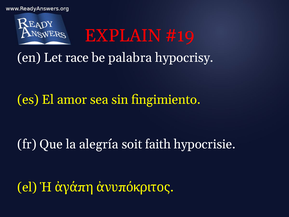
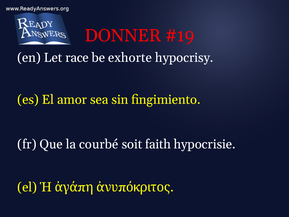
EXPLAIN: EXPLAIN -> DONNER (123, 36)
palabra: palabra -> exhorte (130, 58)
alegría: alegría -> courbé (99, 144)
